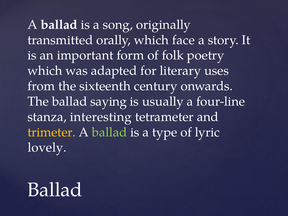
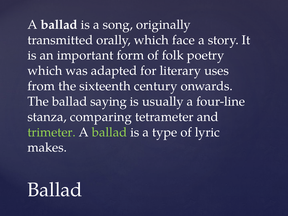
interesting: interesting -> comparing (101, 117)
trimeter colour: yellow -> light green (52, 132)
lovely: lovely -> makes (47, 148)
